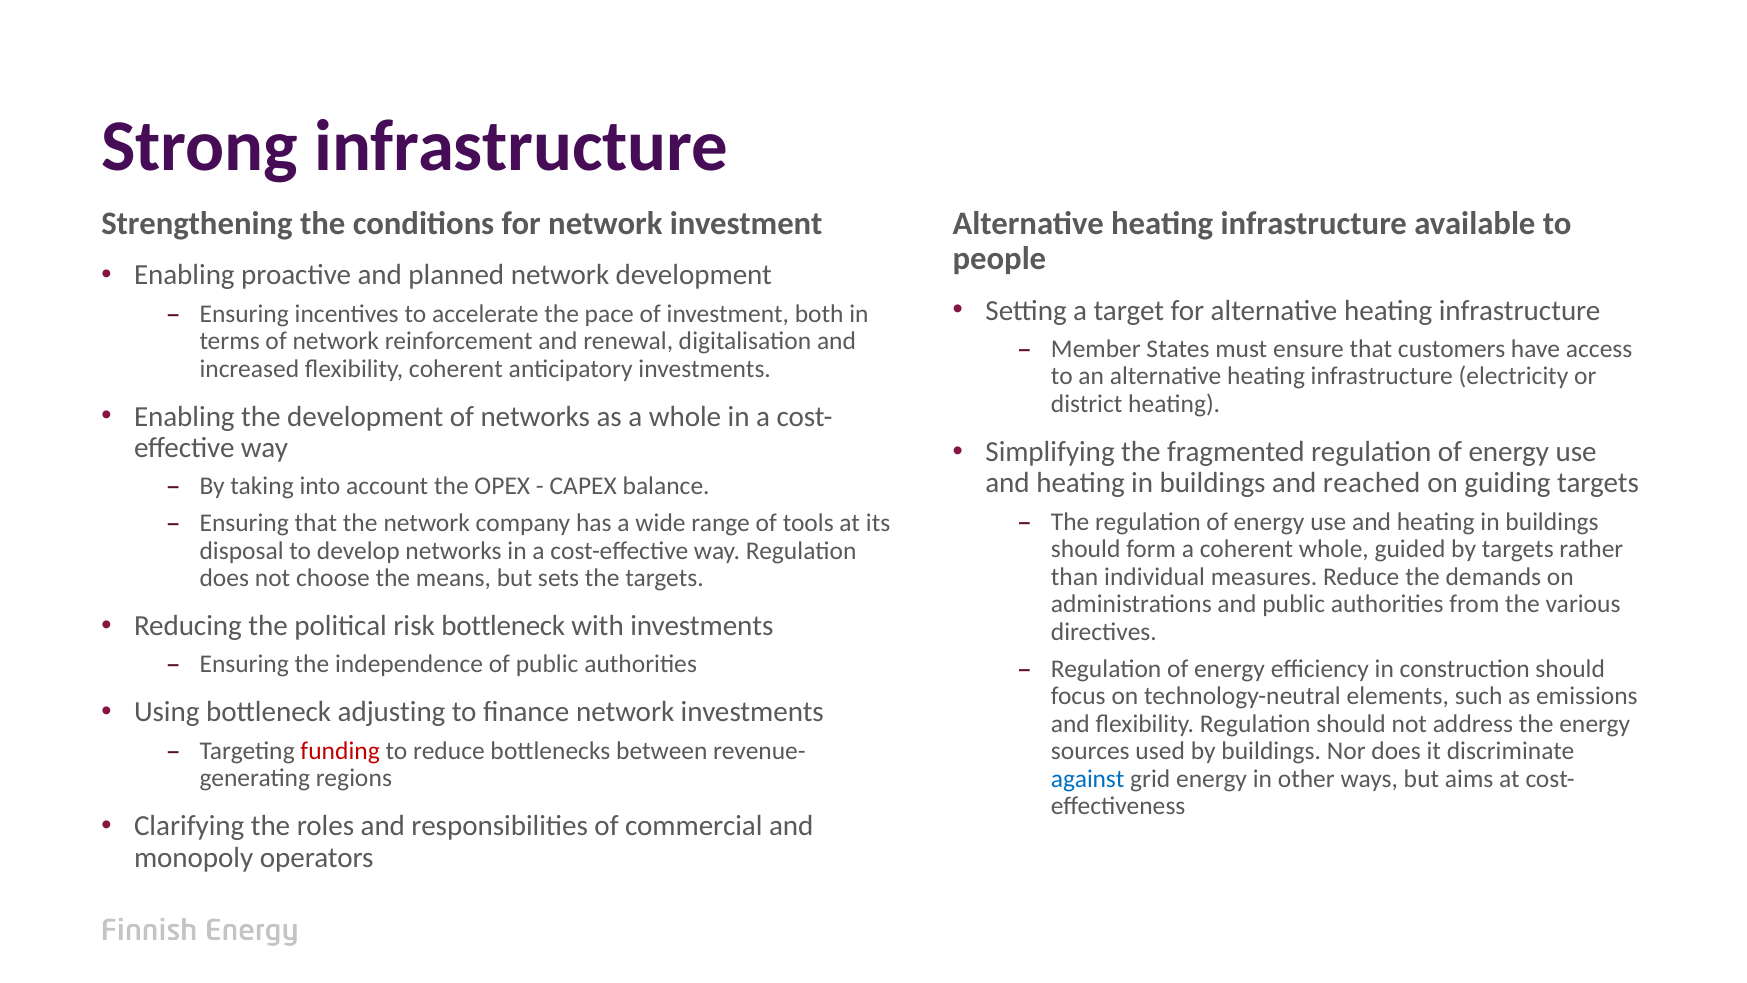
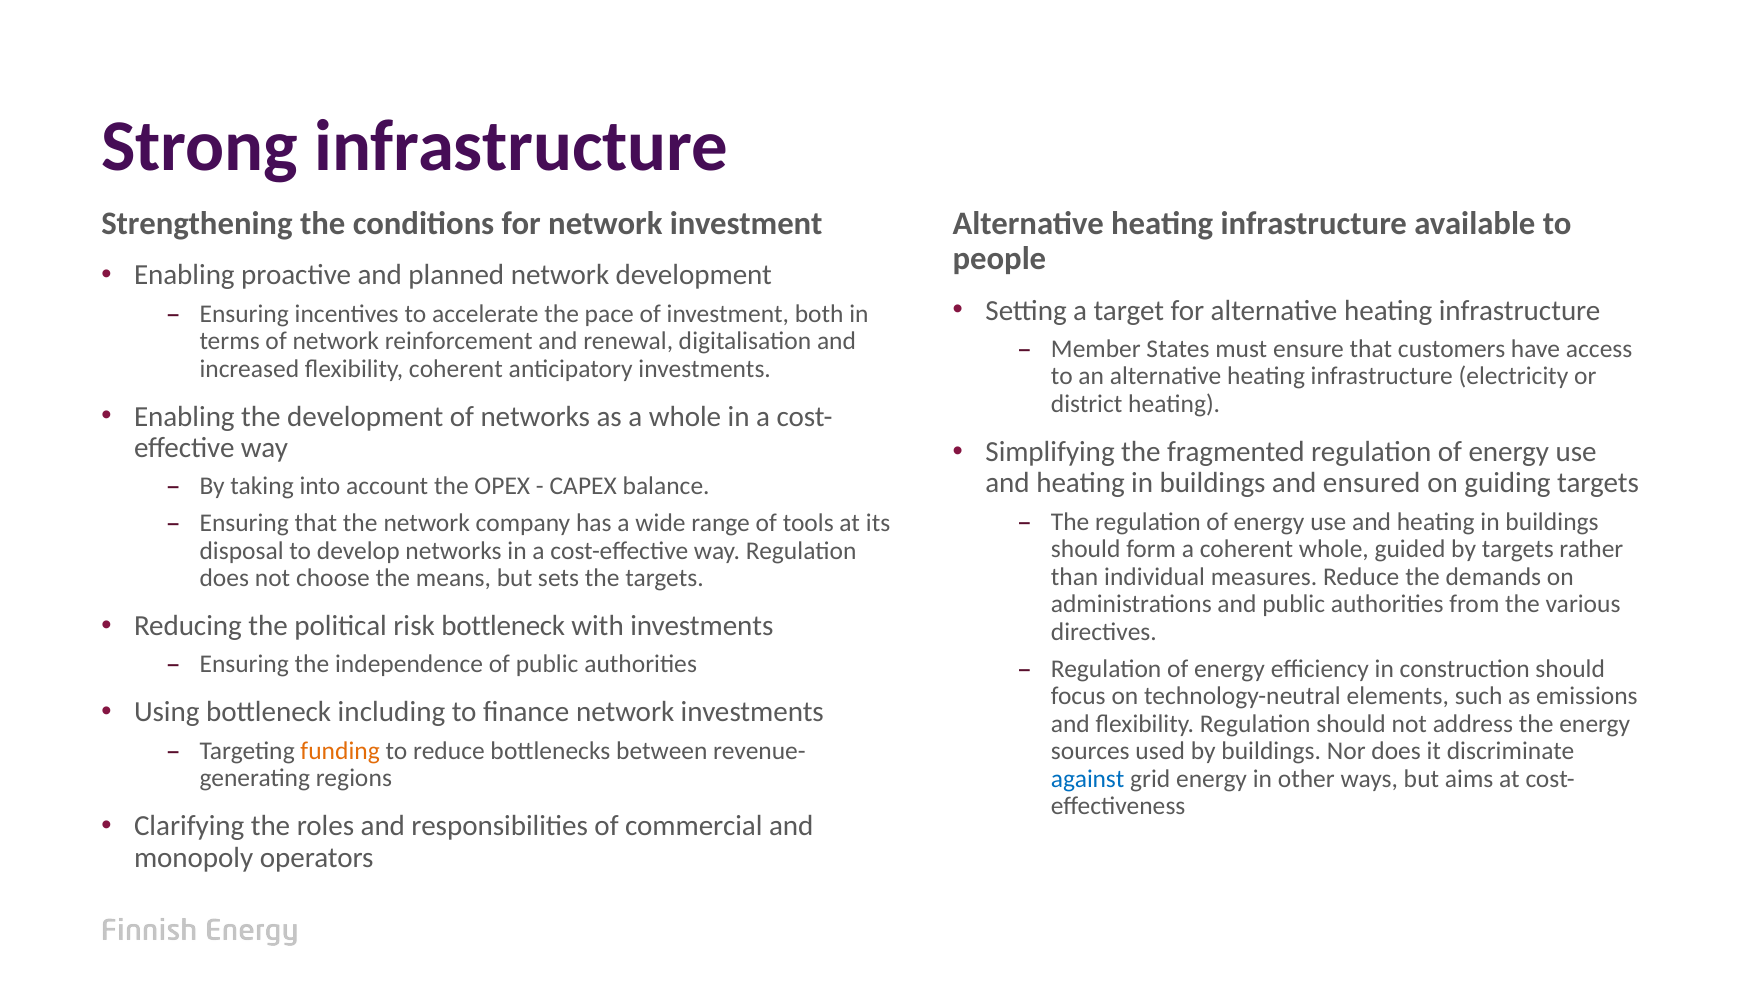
reached: reached -> ensured (1372, 483)
adjusting: adjusting -> including (392, 712)
funding colour: red -> orange (340, 750)
